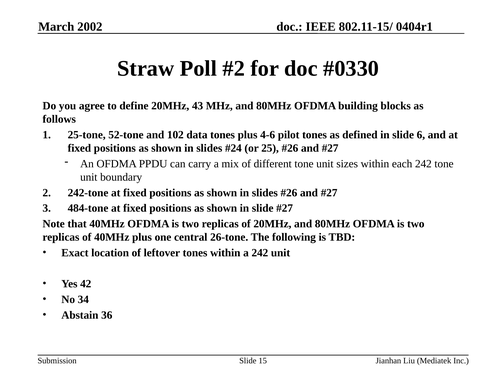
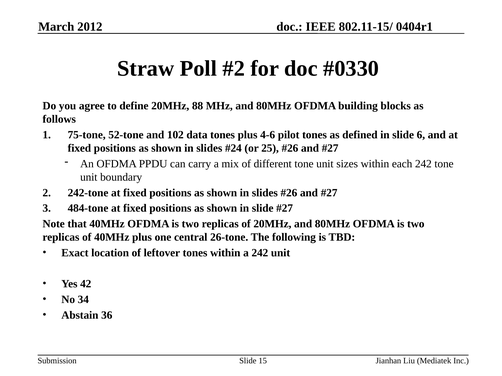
2002: 2002 -> 2012 (90, 27)
43: 43 -> 88 (198, 106)
25-tone: 25-tone -> 75-tone (87, 135)
